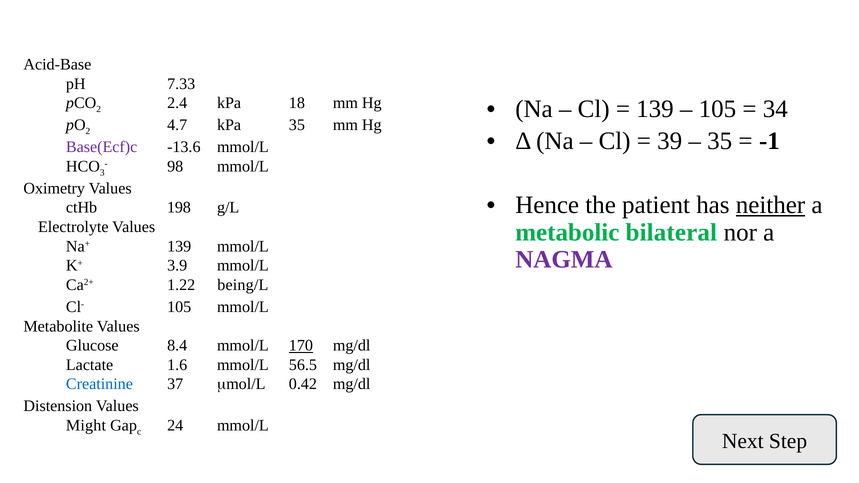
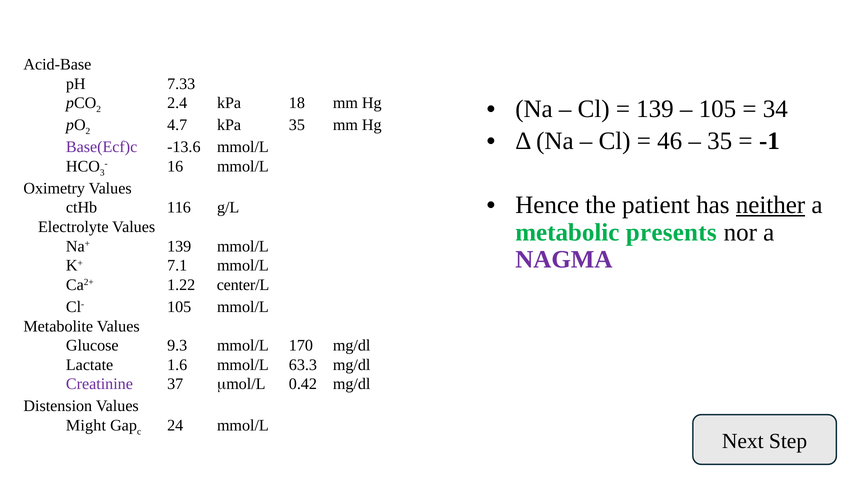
39: 39 -> 46 (670, 141)
98: 98 -> 16 (175, 166)
198: 198 -> 116 (179, 208)
bilateral: bilateral -> presents (671, 232)
3.9: 3.9 -> 7.1 (177, 266)
being/L: being/L -> center/L (243, 285)
8.4: 8.4 -> 9.3 (177, 346)
170 underline: present -> none (301, 346)
56.5: 56.5 -> 63.3 (303, 365)
Creatinine colour: blue -> purple (99, 384)
